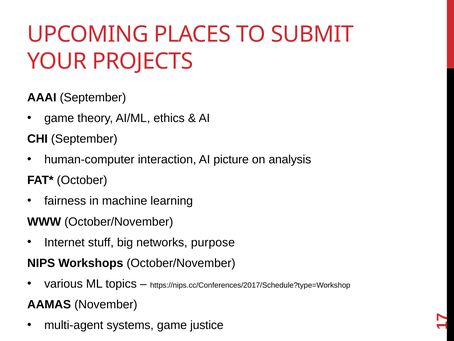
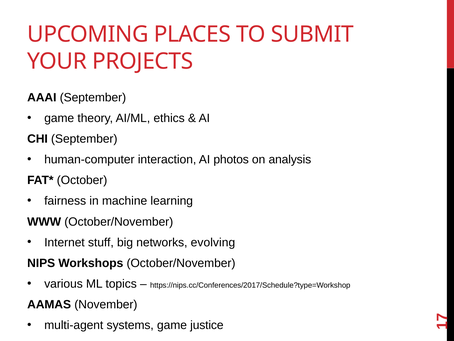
picture: picture -> photos (231, 159)
purpose: purpose -> evolving (213, 242)
